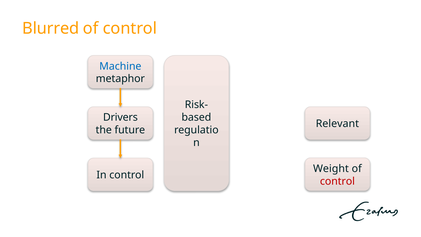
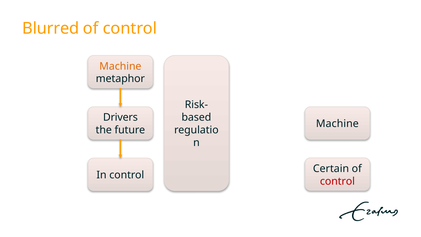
Machine colour: blue -> orange (120, 66)
Relevant: Relevant -> Machine (337, 124)
Weight: Weight -> Certain (331, 168)
